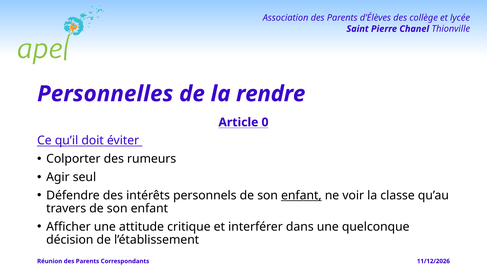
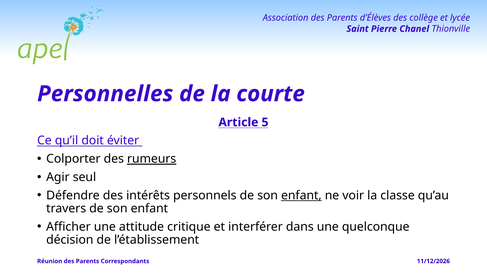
rendre: rendre -> courte (271, 94)
0: 0 -> 5 (265, 122)
rumeurs underline: none -> present (152, 159)
